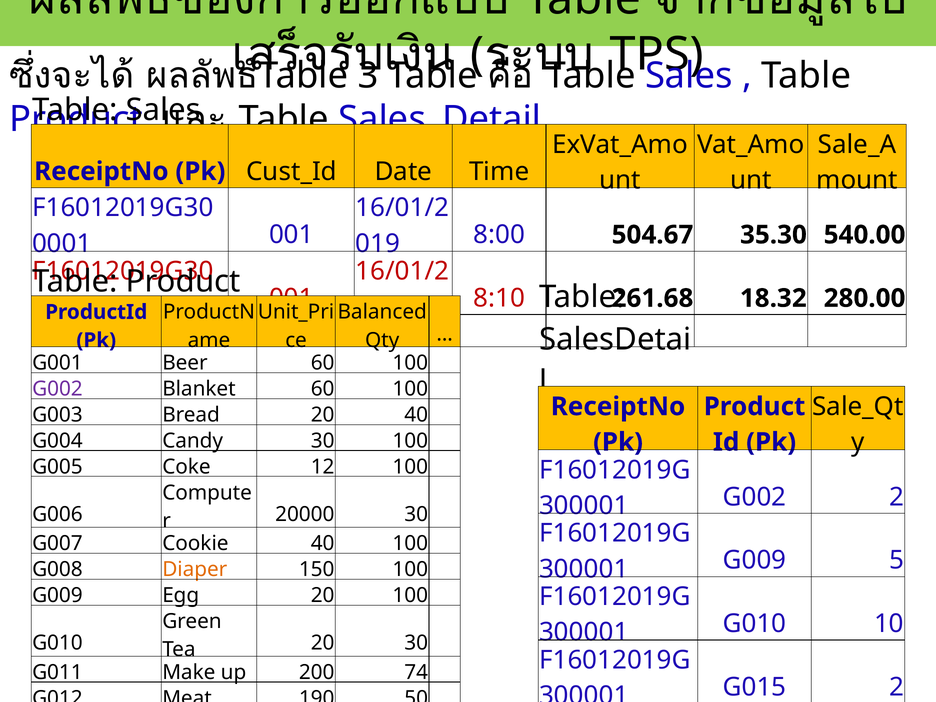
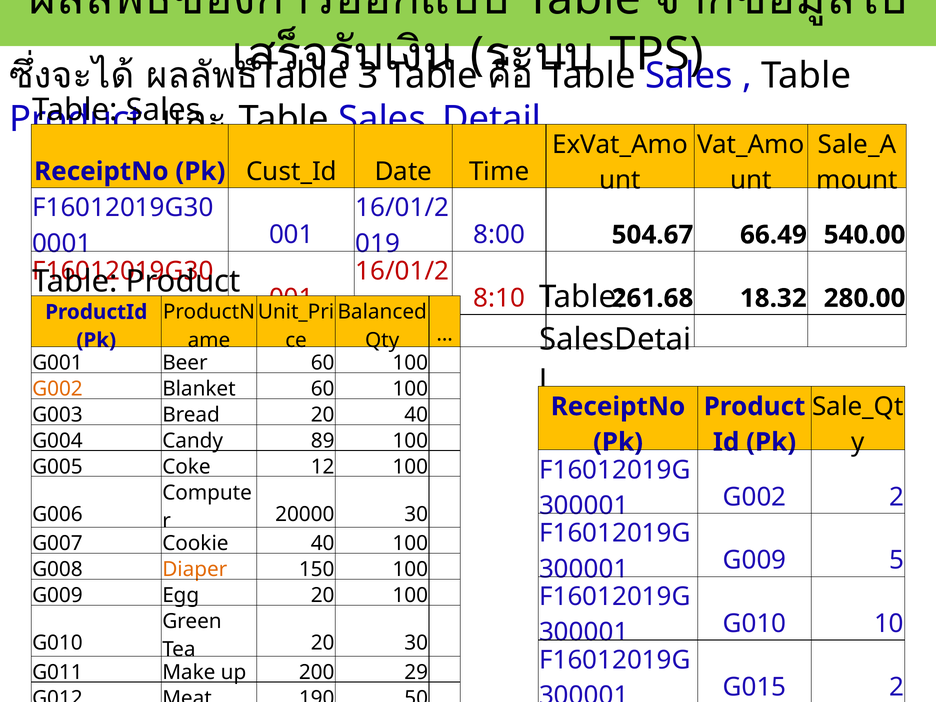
35.30: 35.30 -> 66.49 (773, 235)
G002 colour: purple -> orange (57, 389)
Candy 30: 30 -> 89 (323, 441)
74: 74 -> 29 (416, 672)
